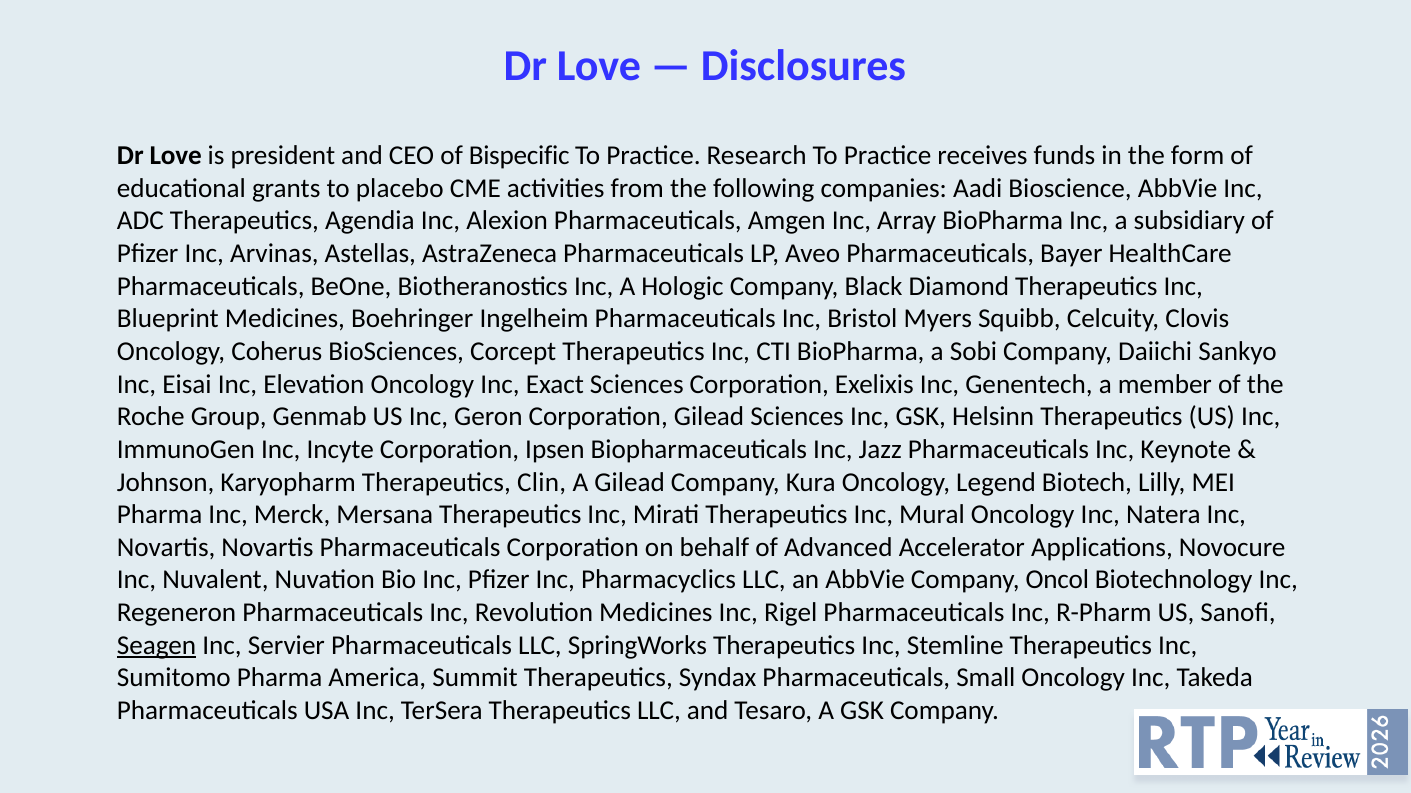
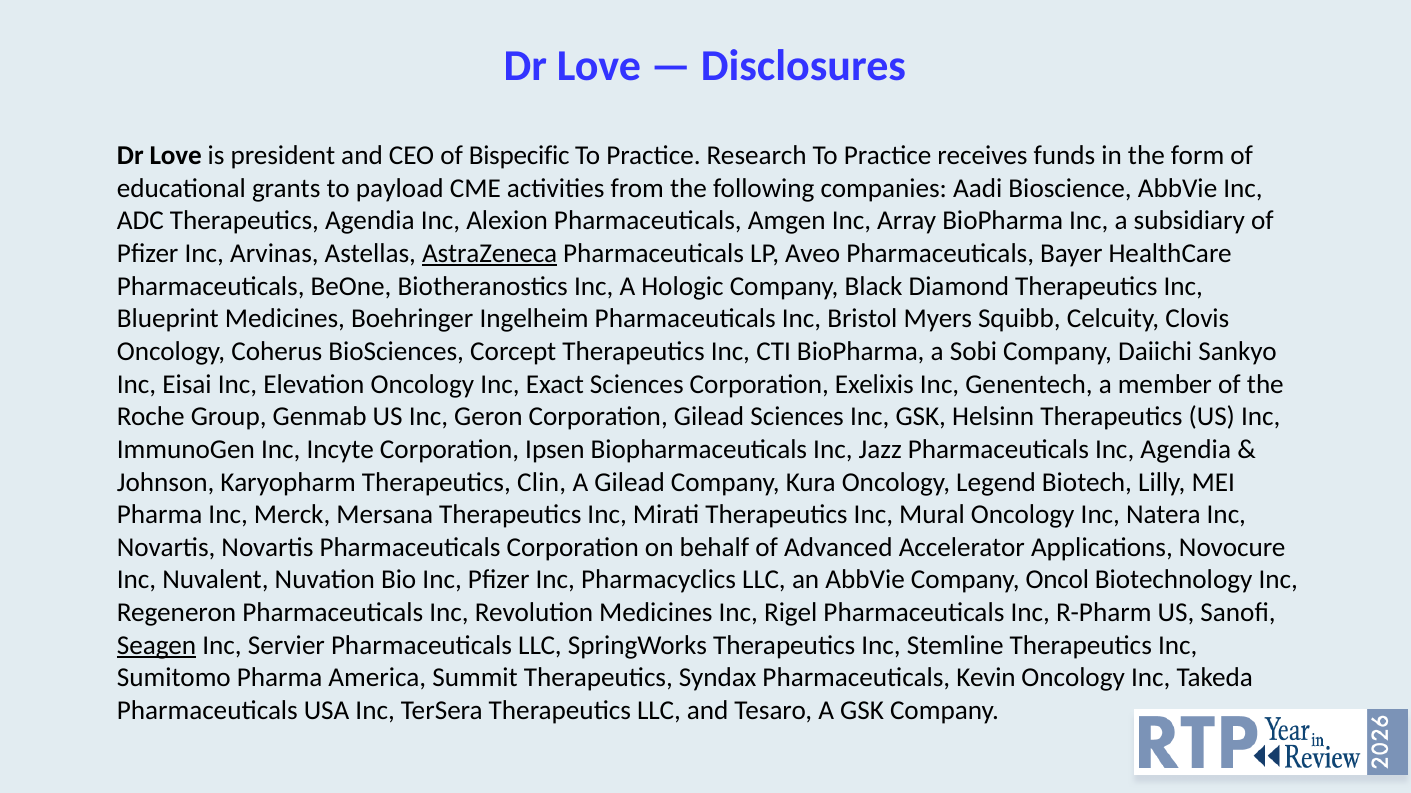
placebo: placebo -> payload (400, 189)
AstraZeneca underline: none -> present (490, 254)
Inc Keynote: Keynote -> Agendia (1186, 450)
Small: Small -> Kevin (986, 678)
